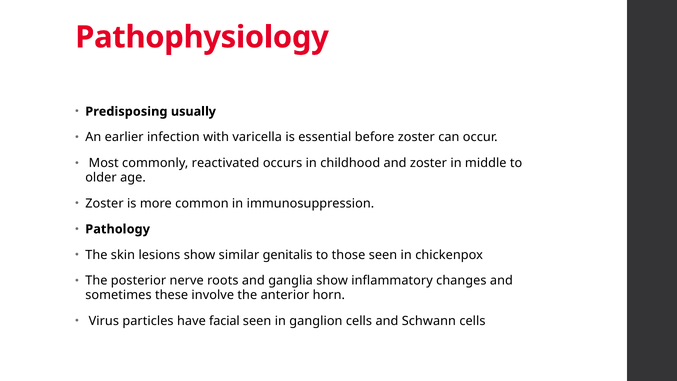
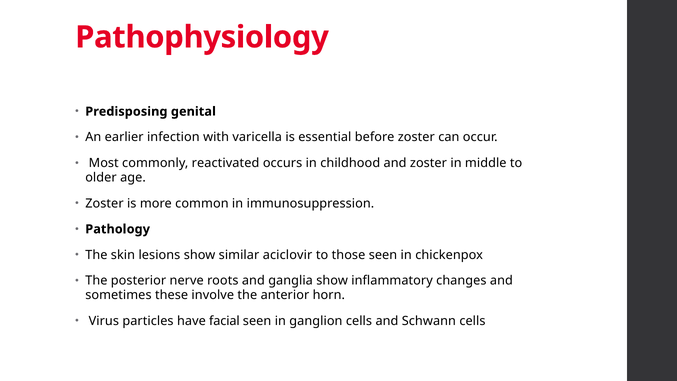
usually: usually -> genital (193, 111)
genitalis: genitalis -> aciclovir (288, 255)
